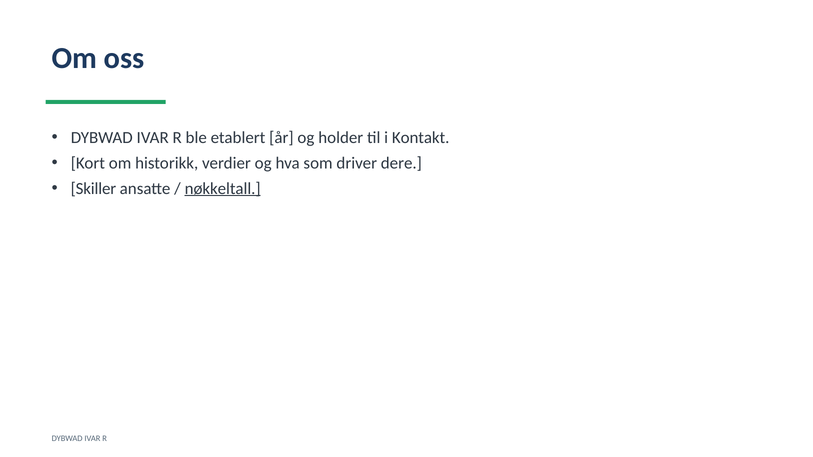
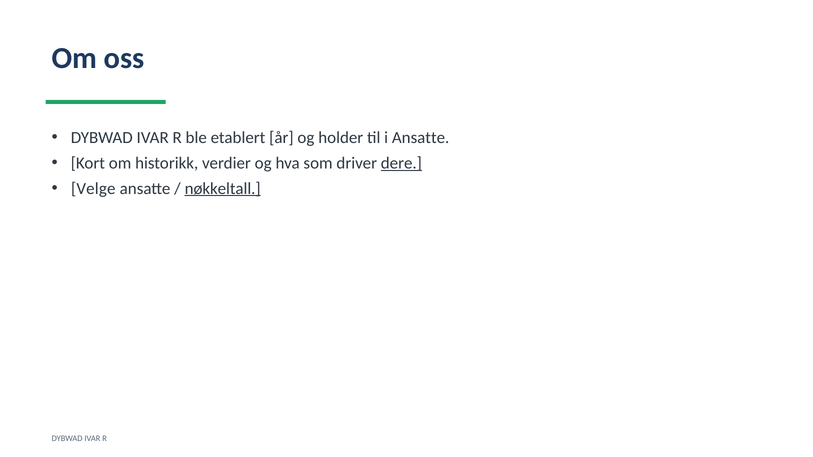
i Kontakt: Kontakt -> Ansatte (421, 138)
dere underline: none -> present (401, 163)
Skiller: Skiller -> Velge (93, 189)
